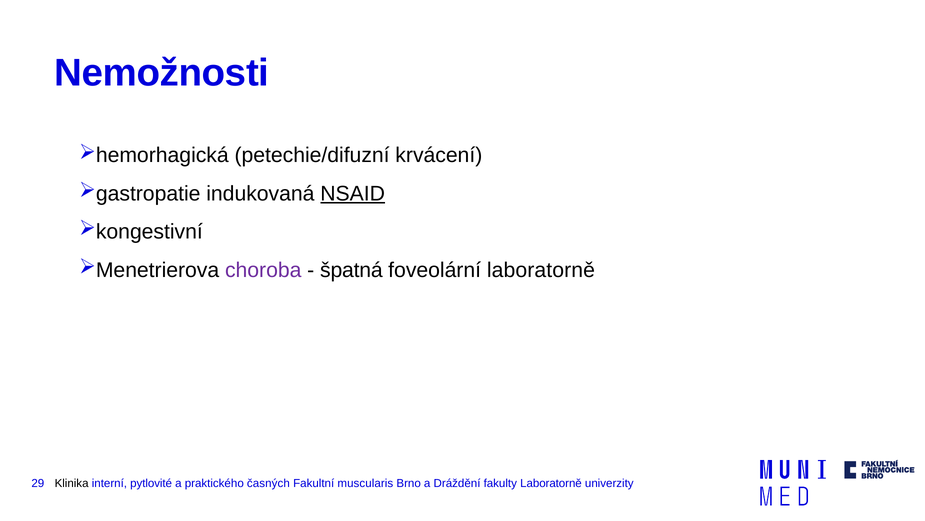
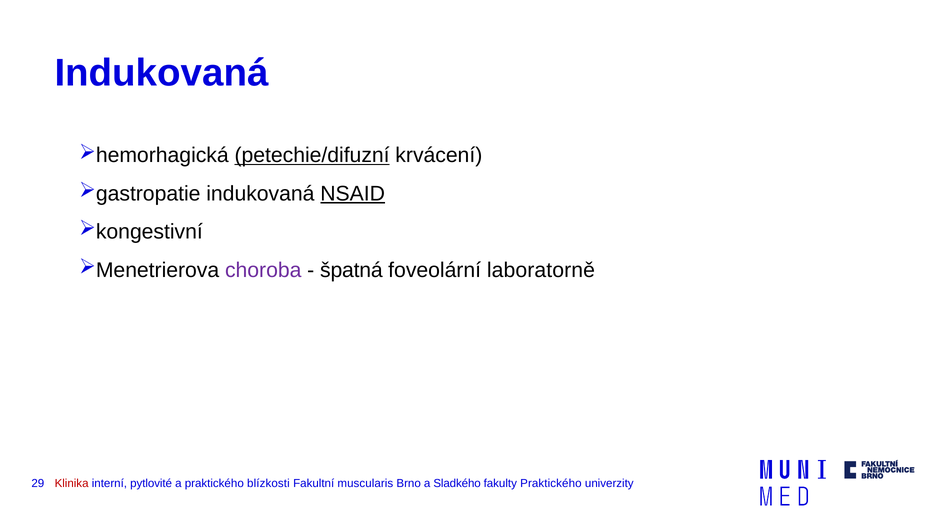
Nemožnosti: Nemožnosti -> Indukovaná (162, 73)
petechie/difuzní underline: none -> present (312, 155)
Klinika colour: black -> red (72, 483)
časných: časných -> blízkosti (268, 483)
Dráždění: Dráždění -> Sladkého (457, 483)
fakulty Laboratorně: Laboratorně -> Praktického (551, 483)
